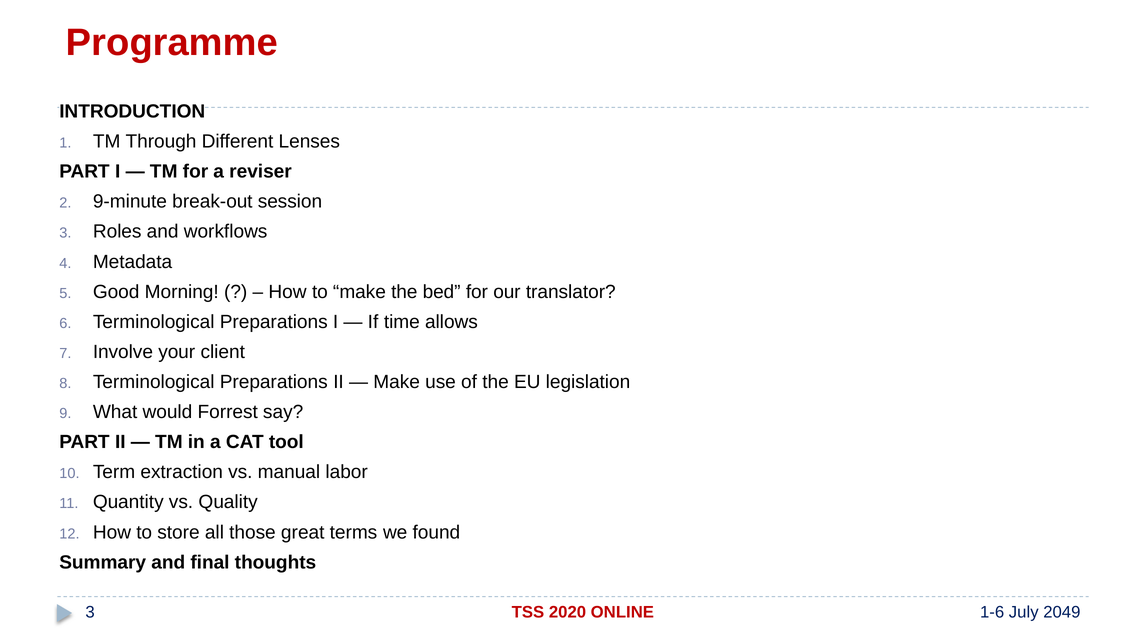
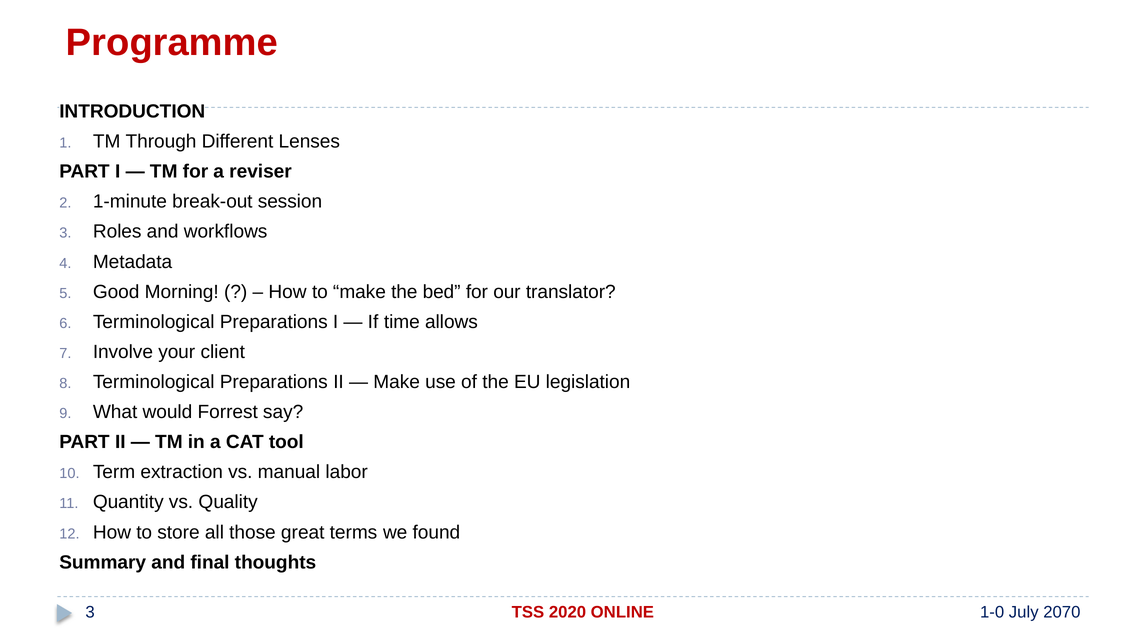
9-minute: 9-minute -> 1-minute (130, 202)
1-6: 1-6 -> 1-0 (992, 613)
2049: 2049 -> 2070 (1062, 613)
